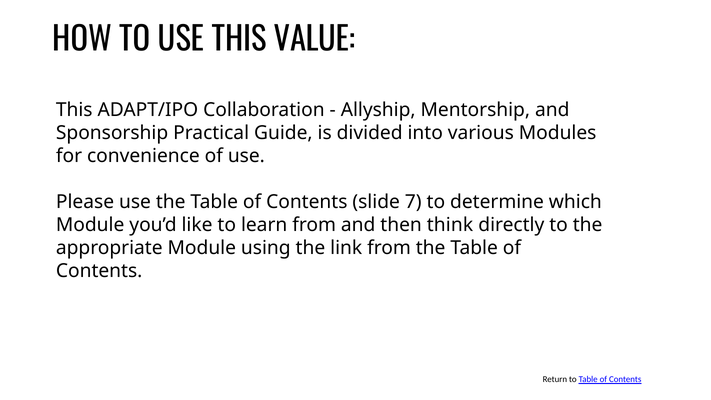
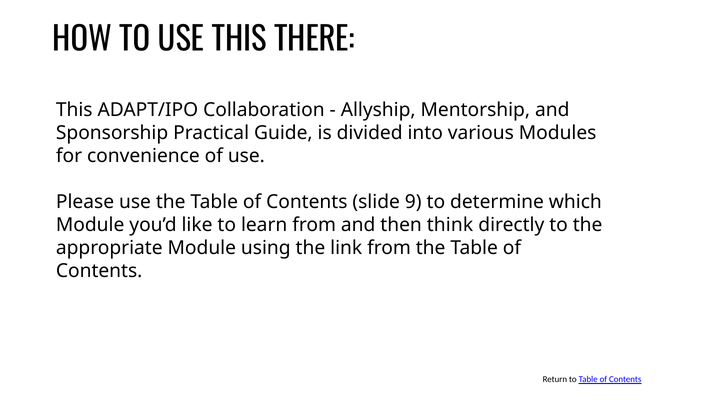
VALUE: VALUE -> THERE (314, 40)
7: 7 -> 9 (413, 202)
